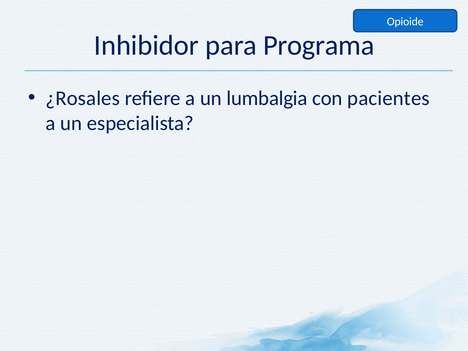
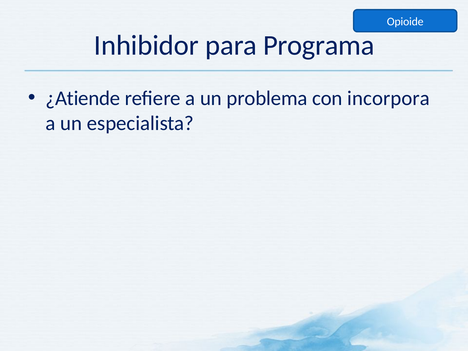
¿Rosales: ¿Rosales -> ¿Atiende (83, 98)
lumbalgia: lumbalgia -> problema (267, 98)
pacientes: pacientes -> incorpora (389, 98)
